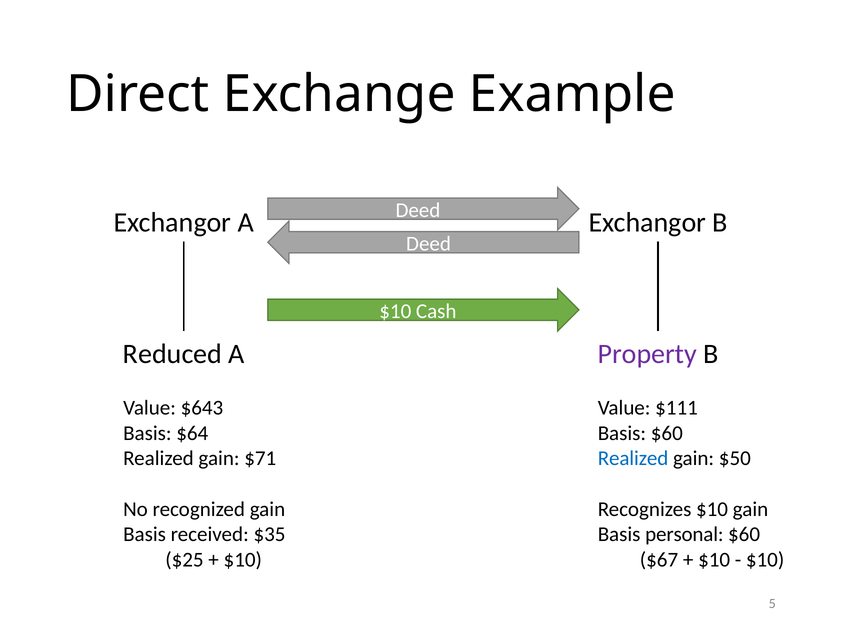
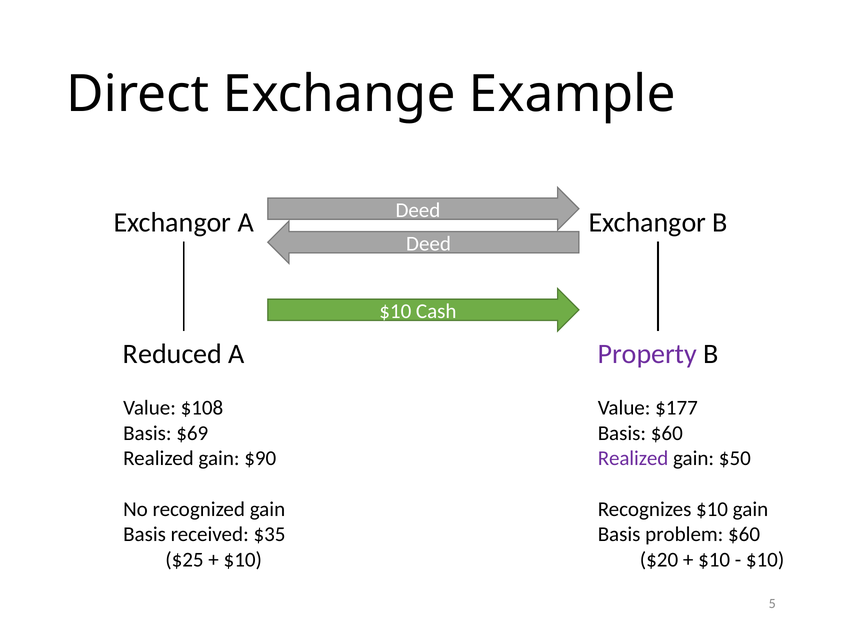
$643: $643 -> $108 (202, 408)
$111: $111 -> $177 (677, 408)
$64: $64 -> $69 (192, 433)
$71: $71 -> $90 (260, 458)
Realized colour: blue -> purple (633, 458)
personal: personal -> problem (684, 534)
$67: $67 -> $20 (659, 559)
